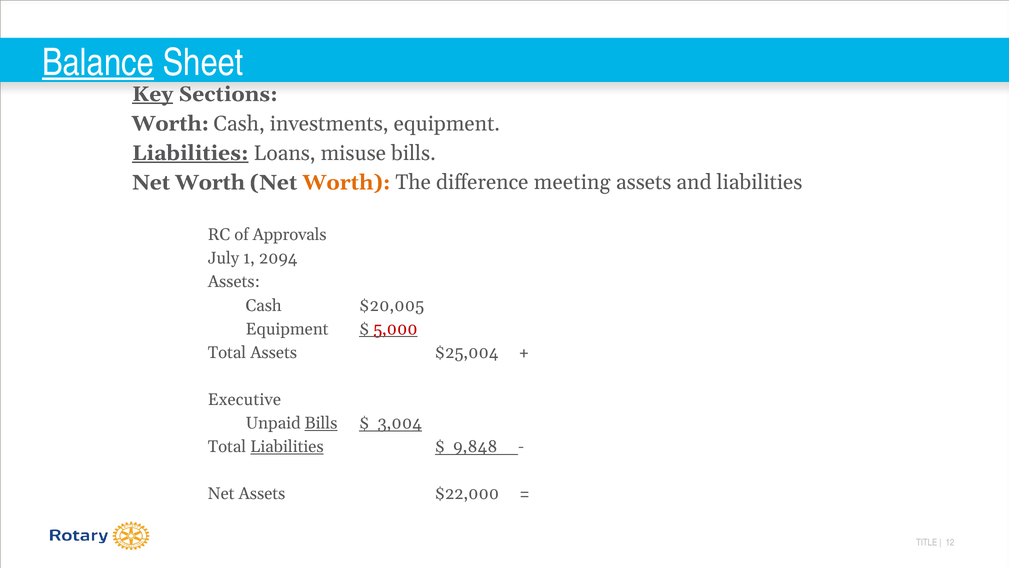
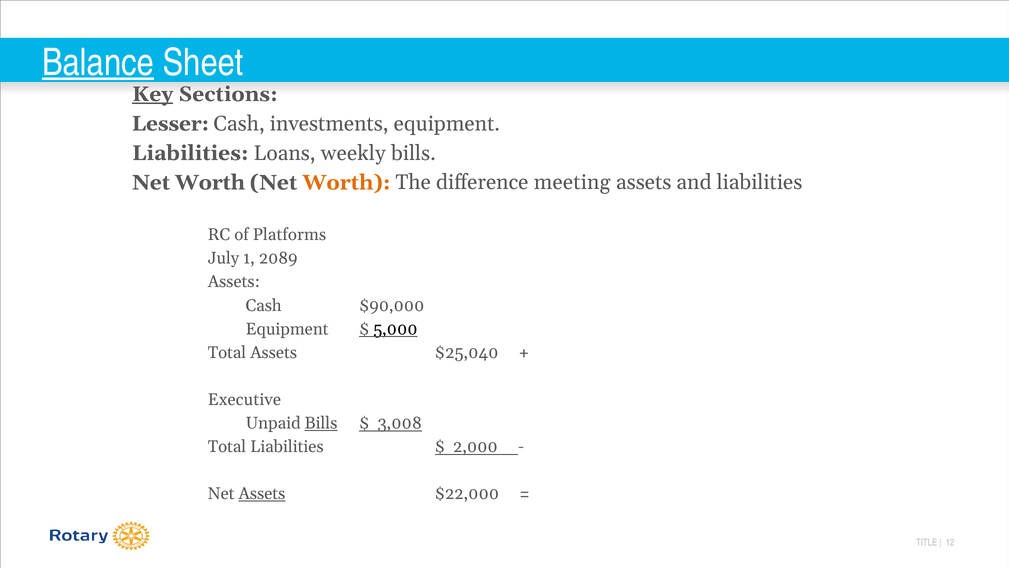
Worth: Worth -> Lesser (170, 124)
Liabilities underline: present -> none (190, 153)
misuse: misuse -> weekly (353, 153)
Approvals: Approvals -> Platforms (289, 235)
2094: 2094 -> 2089 (278, 258)
$20,005: $20,005 -> $90,000 (392, 305)
5,000 colour: red -> black (395, 329)
$25,004: $25,004 -> $25,040 (467, 352)
3,004: 3,004 -> 3,008 (400, 423)
Liabilities underline: present -> none (287, 446)
9,848: 9,848 -> 2,000 (475, 446)
Assets underline: none -> present (262, 494)
